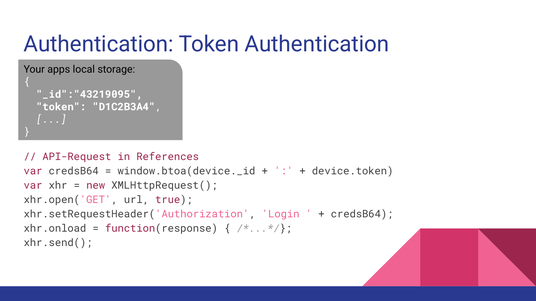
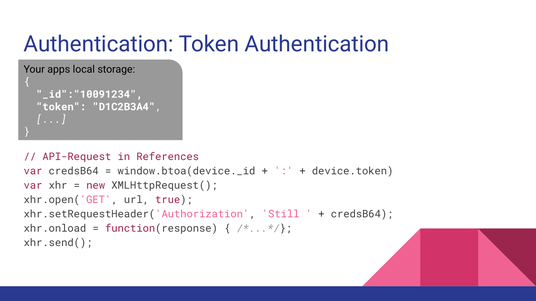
_id":"43219095: _id":"43219095 -> _id":"10091234 (89, 94)
Login: Login -> Still (281, 214)
